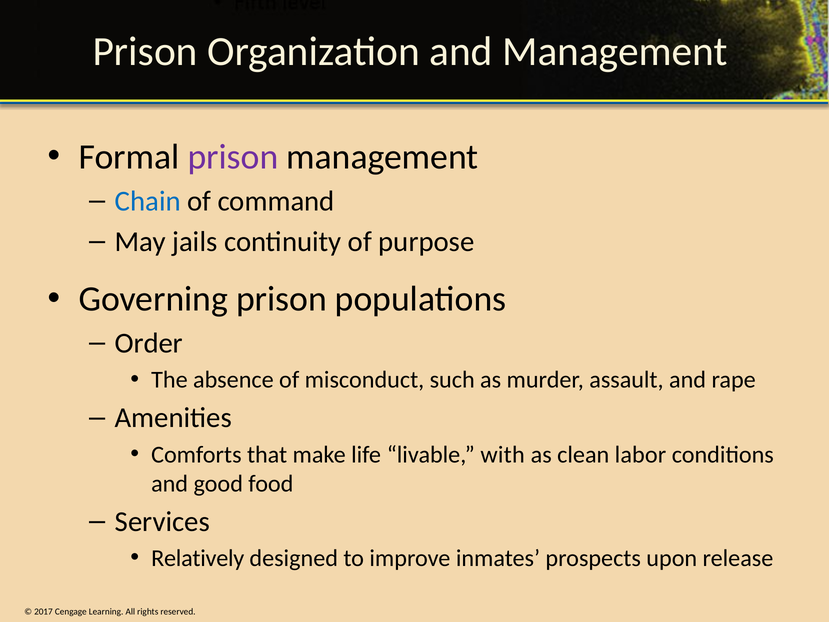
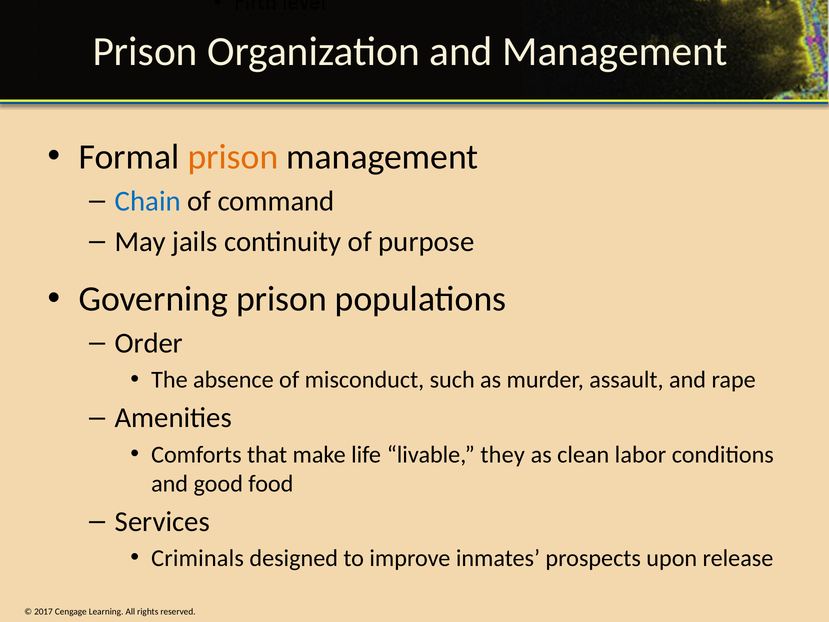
prison colour: purple -> orange (233, 157)
with: with -> they (503, 454)
Relatively: Relatively -> Criminals (198, 558)
